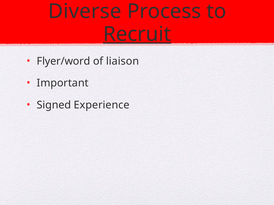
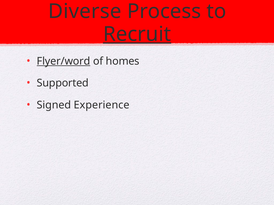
Flyer/word underline: none -> present (64, 61)
liaison: liaison -> homes (123, 61)
Important: Important -> Supported (63, 83)
